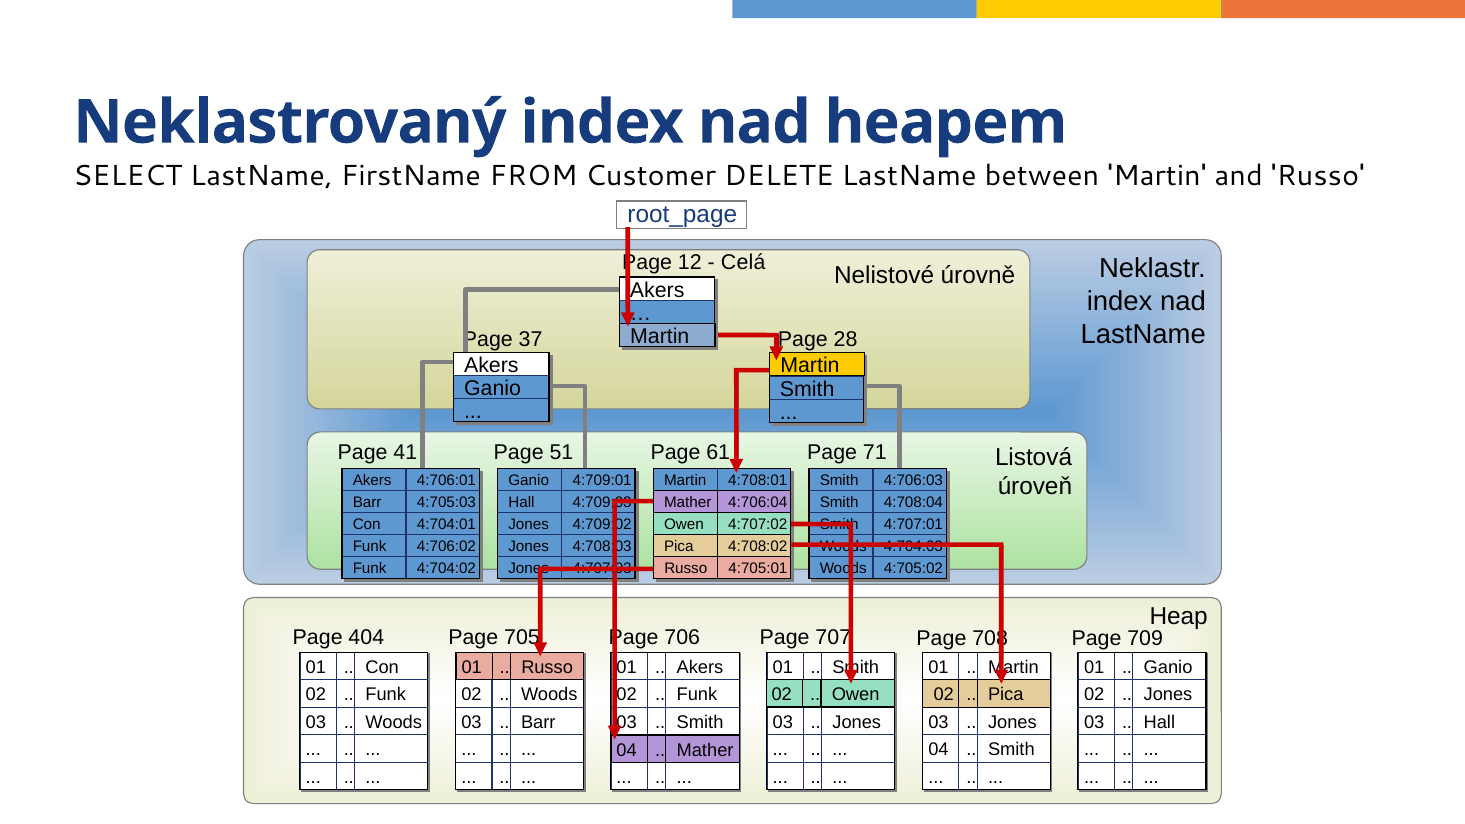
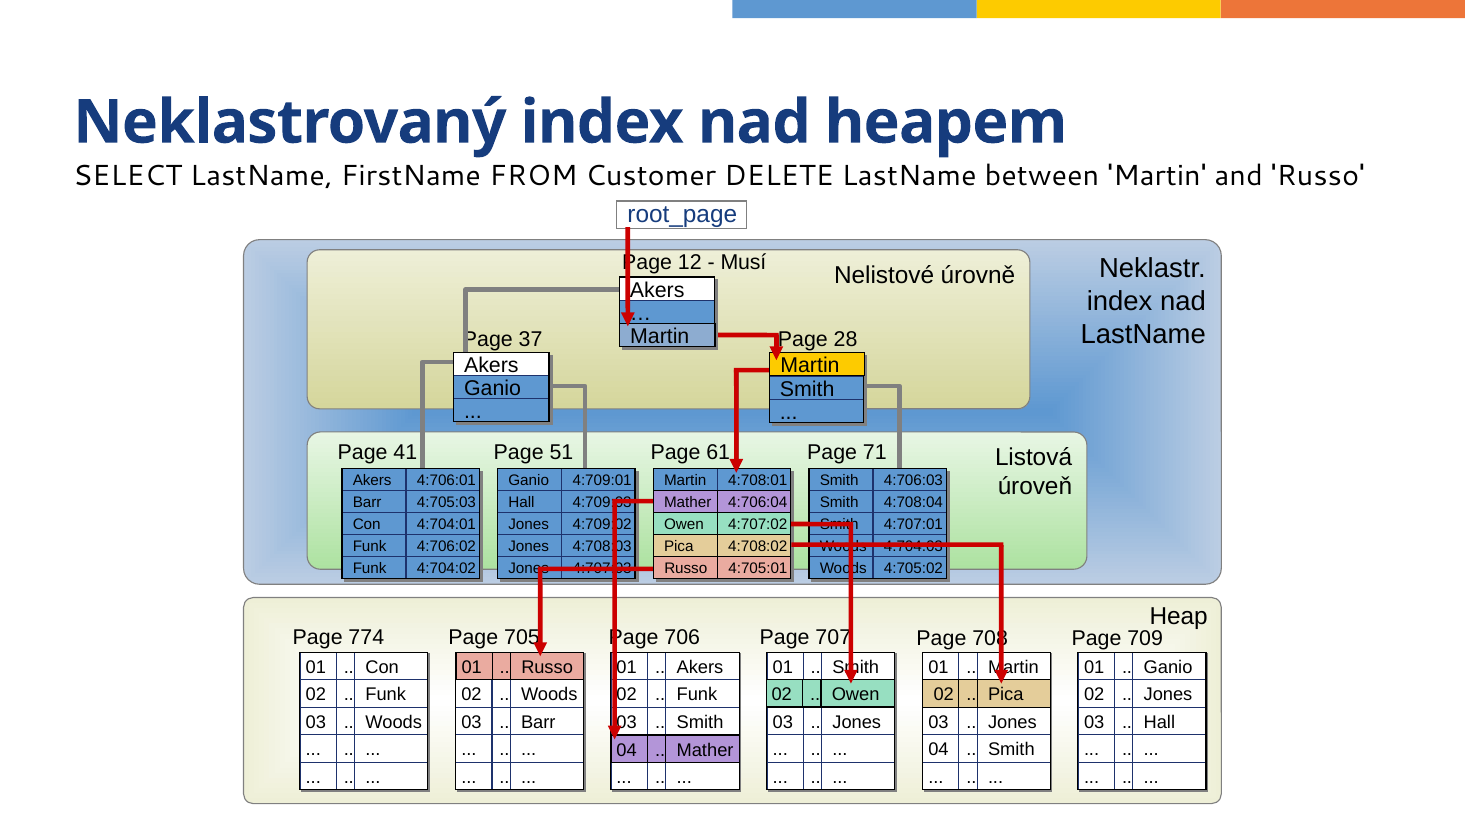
Celá: Celá -> Musí (743, 262)
404: 404 -> 774 (366, 637)
